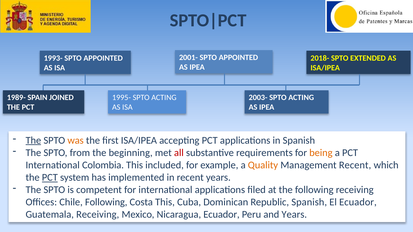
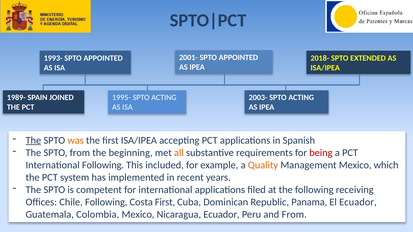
all colour: red -> orange (179, 153)
being colour: orange -> red (321, 153)
International Colombia: Colombia -> Following (103, 165)
Management Recent: Recent -> Mexico (355, 165)
PCT underline: present -> none (50, 178)
Costa This: This -> First (165, 202)
Republic Spanish: Spanish -> Panama (309, 202)
Guatemala Receiving: Receiving -> Colombia (98, 215)
and Years: Years -> From (294, 215)
